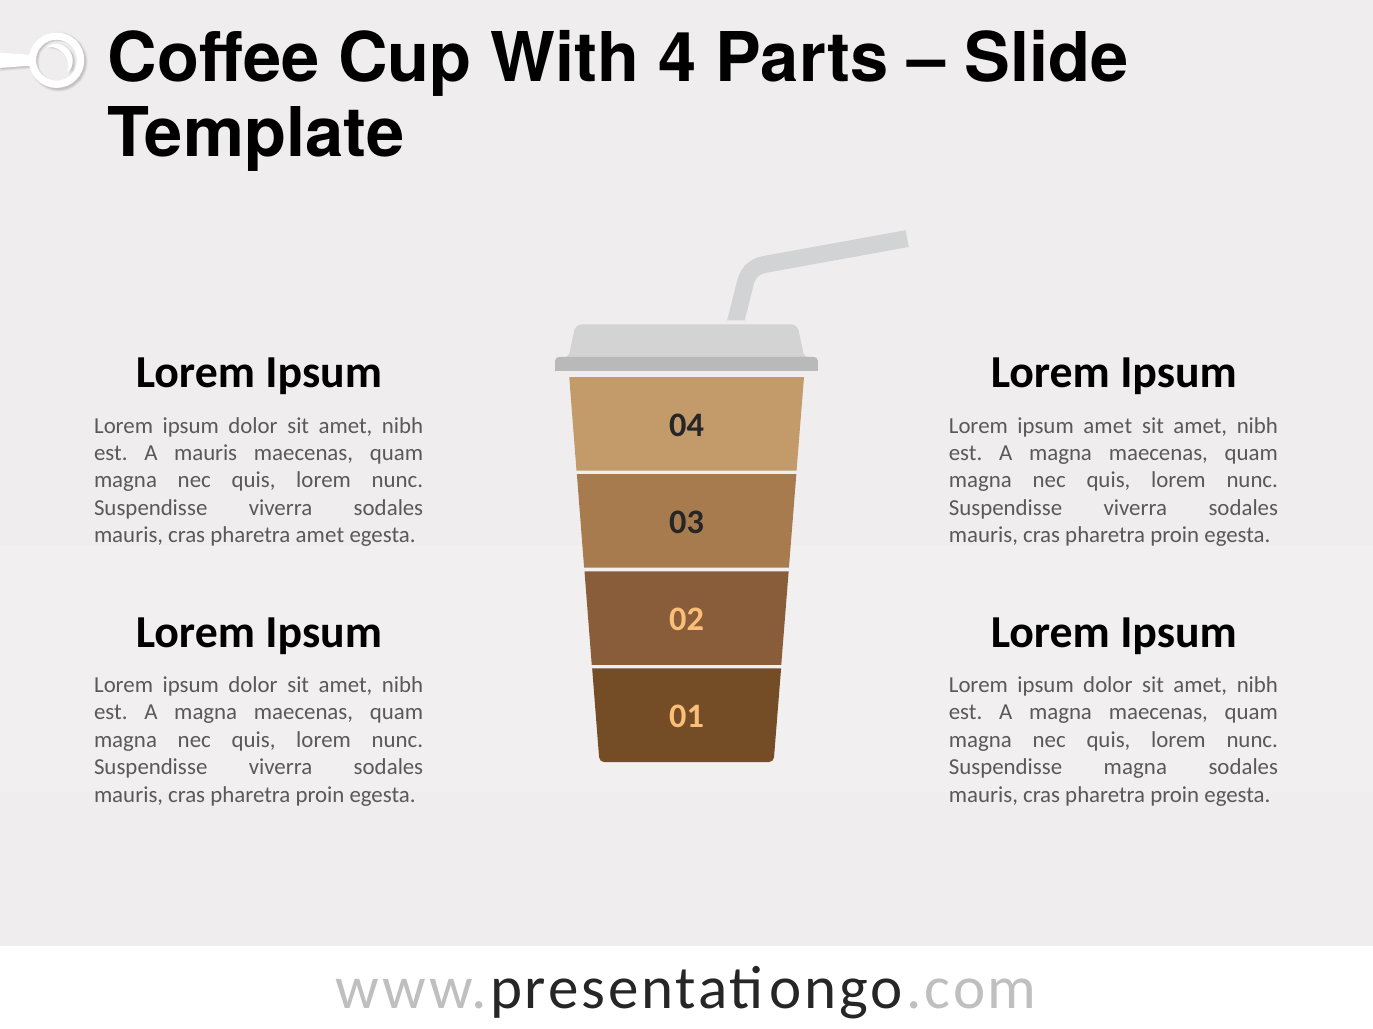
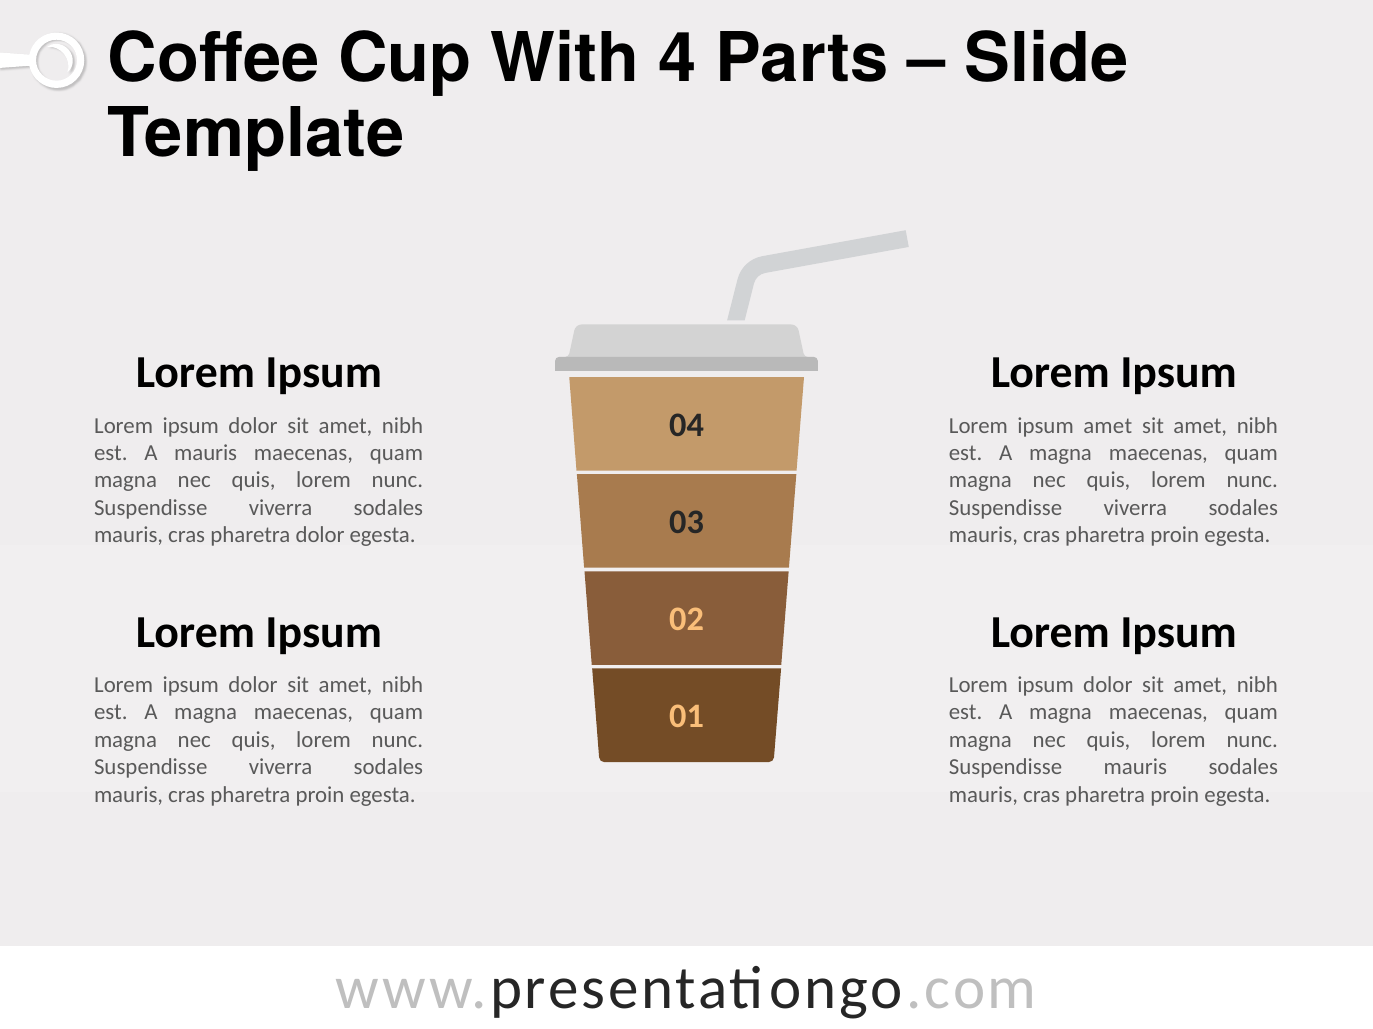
pharetra amet: amet -> dolor (320, 536)
Suspendisse magna: magna -> mauris (1135, 768)
